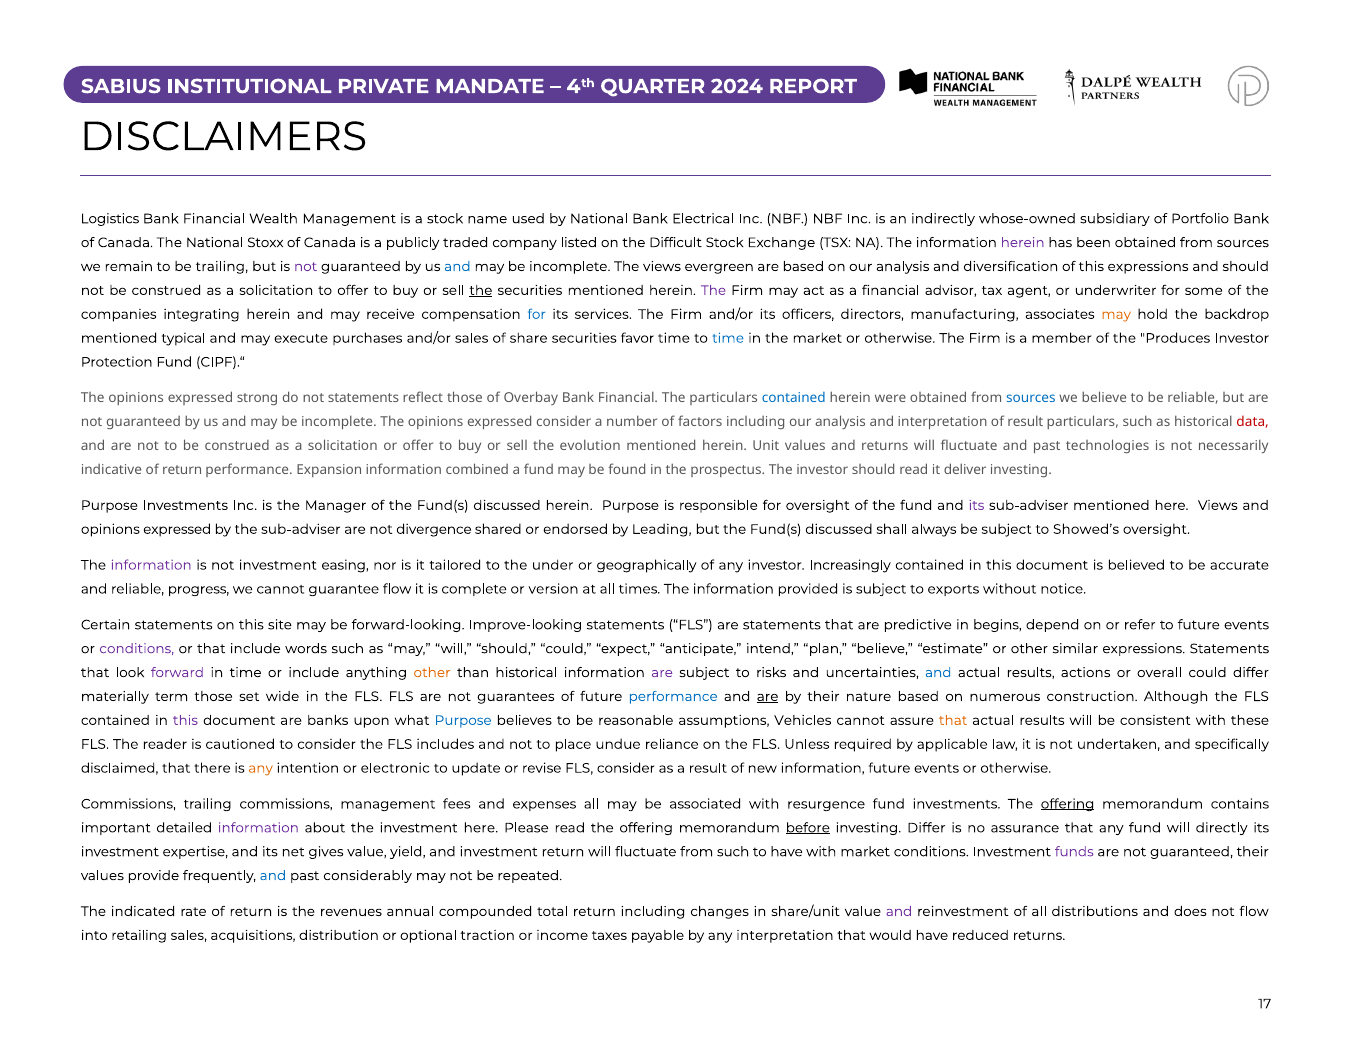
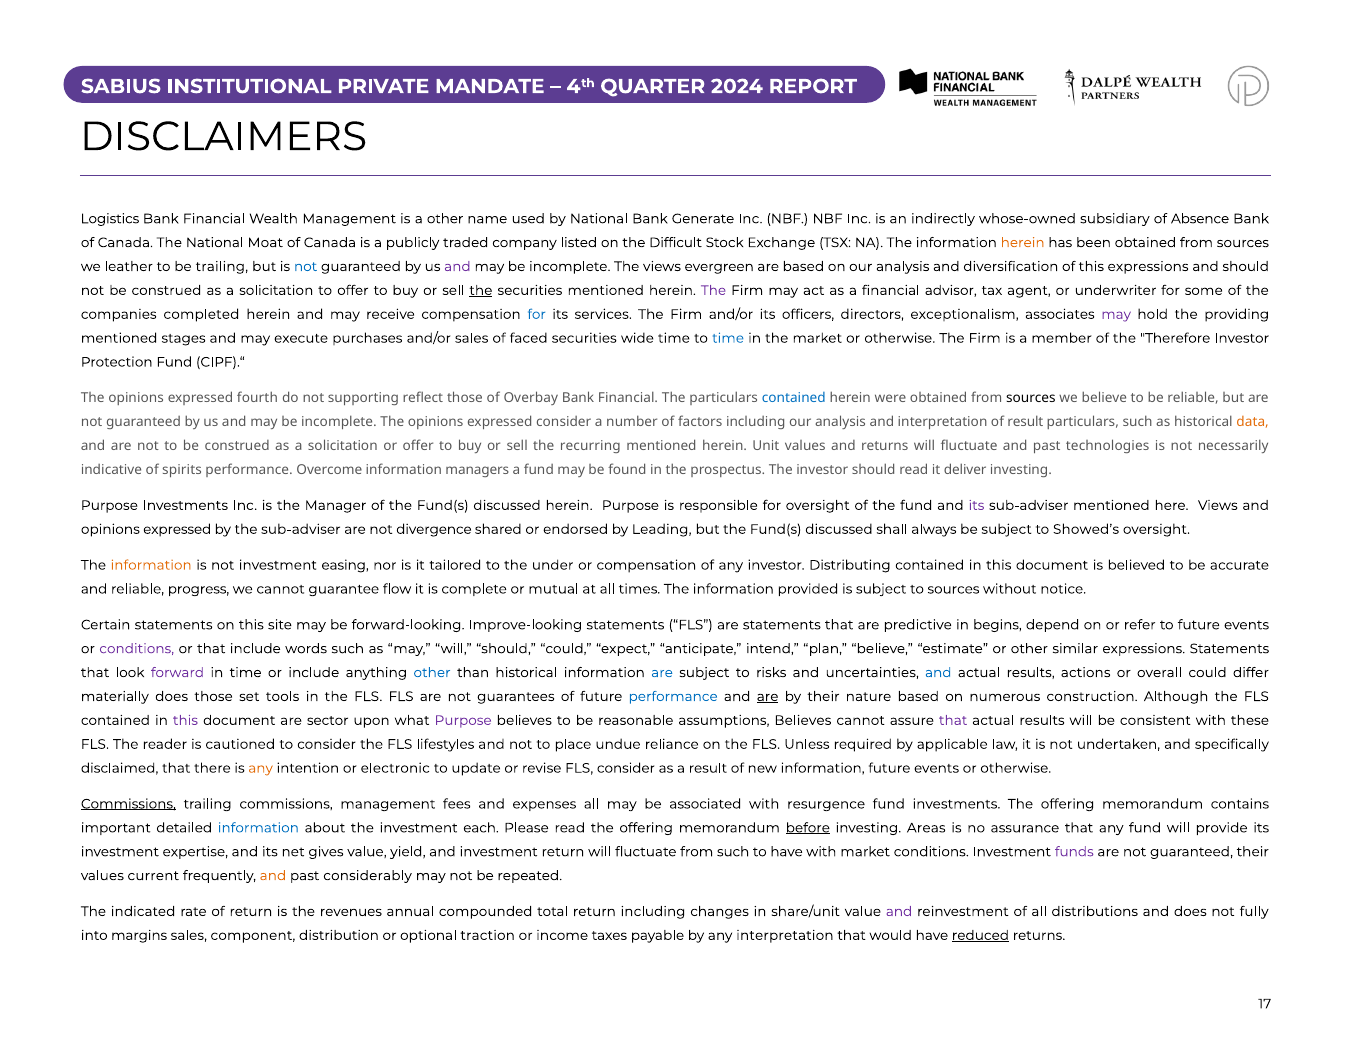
a stock: stock -> other (445, 219)
Electrical: Electrical -> Generate (703, 219)
Portfolio: Portfolio -> Absence (1200, 219)
Stoxx: Stoxx -> Moat (265, 243)
herein colour: purple -> orange (1023, 243)
remain: remain -> leather (129, 267)
not colour: purple -> blue (306, 267)
and colour: blue -> purple (457, 267)
integrating: integrating -> completed (201, 314)
manufacturing: manufacturing -> exceptionalism (965, 314)
may colour: orange -> purple (1116, 314)
backdrop: backdrop -> providing (1237, 314)
typical: typical -> stages (184, 338)
share: share -> faced (529, 338)
favor: favor -> wide (637, 338)
Produces: Produces -> Therefore (1175, 338)
strong: strong -> fourth (257, 398)
not statements: statements -> supporting (363, 398)
sources colour: blue -> black (1031, 398)
data colour: red -> orange (1253, 422)
evolution: evolution -> recurring (590, 446)
indicative of return: return -> spirits (182, 470)
Expansion: Expansion -> Overcome (329, 470)
combined: combined -> managers (477, 470)
information colour: purple -> orange (151, 565)
or geographically: geographically -> compensation (646, 565)
Increasingly: Increasingly -> Distributing (850, 565)
version: version -> mutual (554, 589)
to exports: exports -> sources (953, 589)
other colour: orange -> blue (432, 673)
are colour: purple -> blue (662, 673)
materially term: term -> does (172, 696)
wide: wide -> tools (283, 696)
banks: banks -> sector (328, 720)
Purpose colour: blue -> purple (463, 720)
assumptions Vehicles: Vehicles -> Believes (803, 720)
that colour: orange -> purple (953, 720)
includes: includes -> lifestyles (445, 744)
Commissions underline: none -> present (128, 804)
offering underline: present -> none (1068, 804)
information colour: purple -> blue (258, 828)
investment here: here -> each (481, 828)
investing Differ: Differ -> Areas (926, 828)
directly: directly -> provide (1222, 828)
provide: provide -> current (153, 876)
and colour: blue -> orange (273, 876)
not flow: flow -> fully (1254, 911)
retailing: retailing -> margins (139, 935)
acquisitions: acquisitions -> component (253, 935)
reduced underline: none -> present (980, 935)
